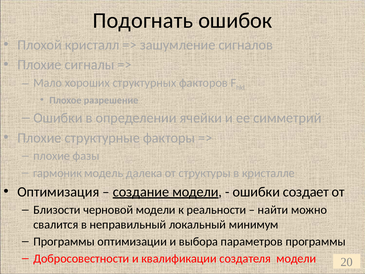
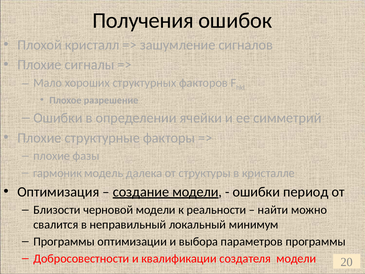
Подогнать: Подогнать -> Получения (143, 20)
создает: создает -> период (306, 192)
